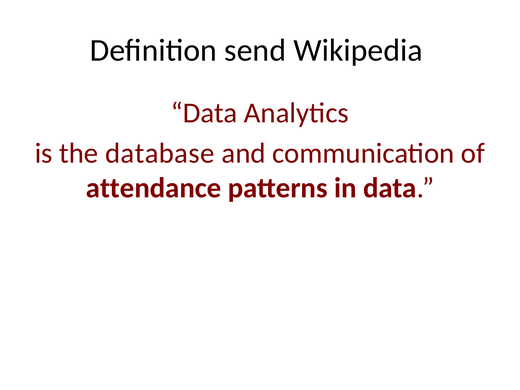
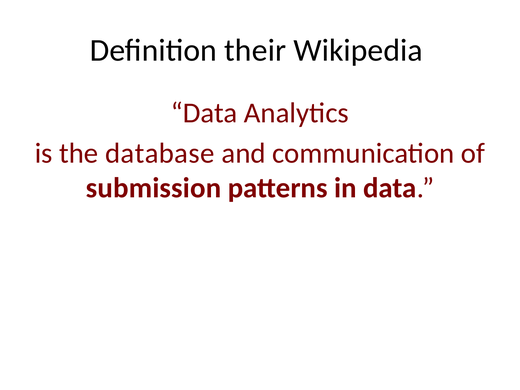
send: send -> their (255, 50)
attendance: attendance -> submission (154, 188)
